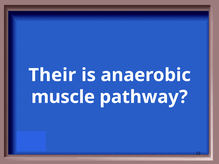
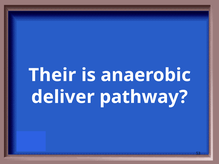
muscle: muscle -> deliver (63, 97)
